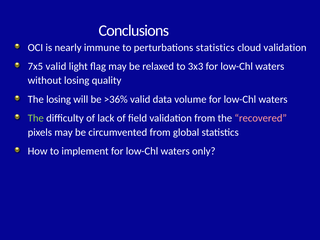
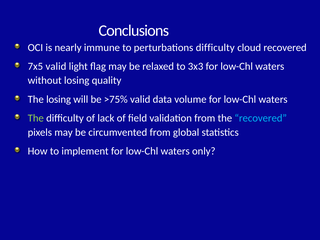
perturbations statistics: statistics -> difficulty (215, 48)
cloud validation: validation -> recovered (285, 48)
>36%: >36% -> >75% (116, 99)
recovered colour: pink -> light blue (261, 118)
